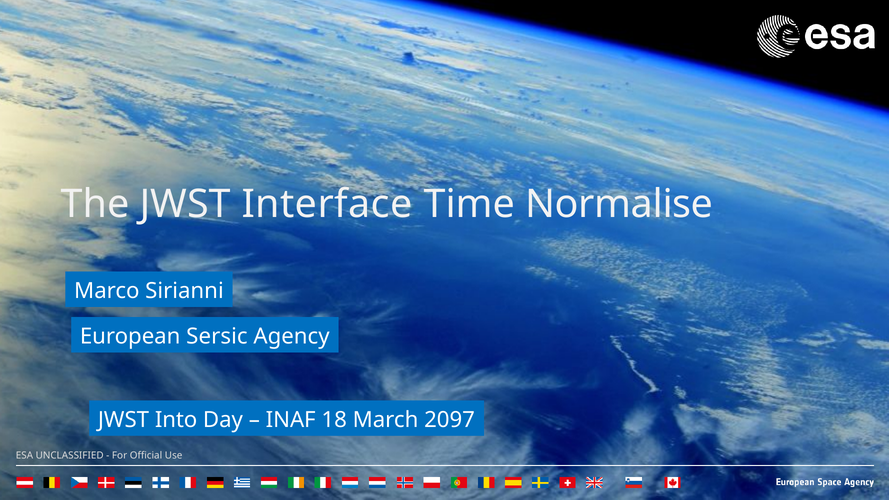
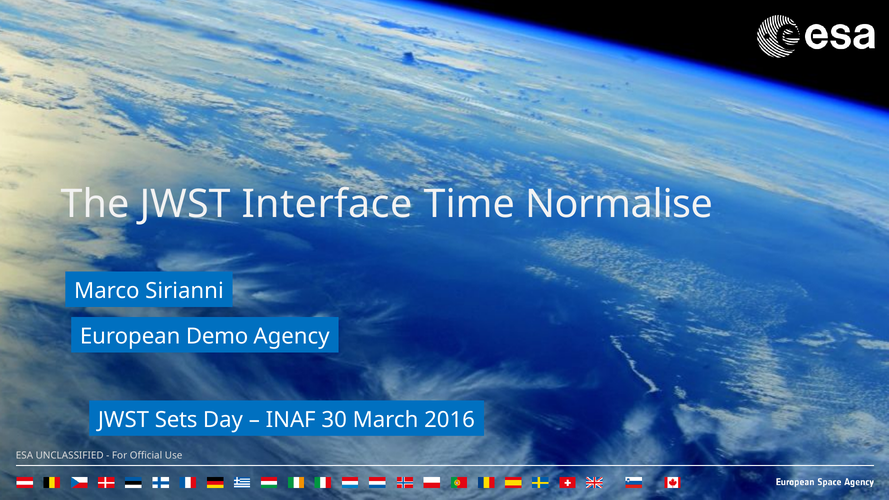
Sersic: Sersic -> Demo (217, 336)
Into: Into -> Sets (176, 420)
18: 18 -> 30 (334, 420)
2097: 2097 -> 2016 (450, 420)
